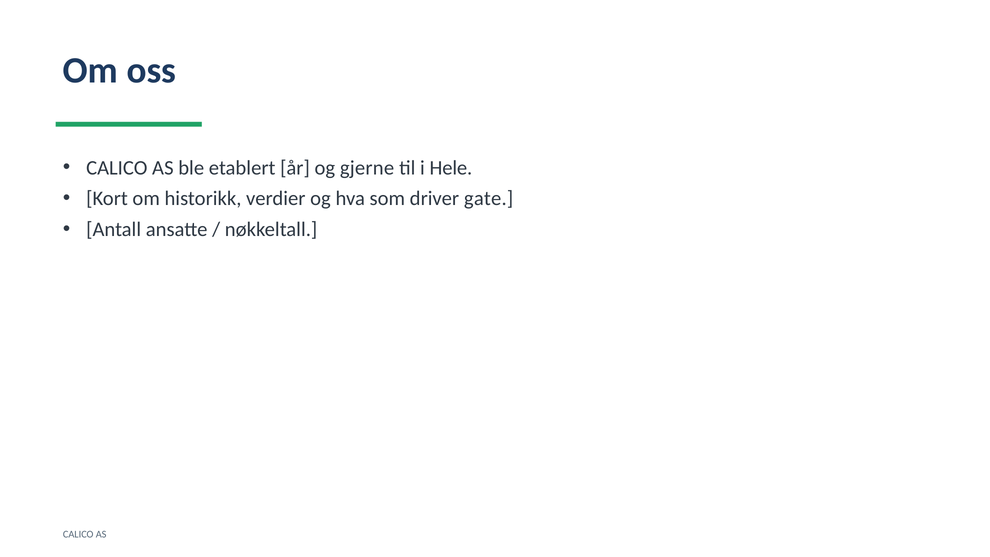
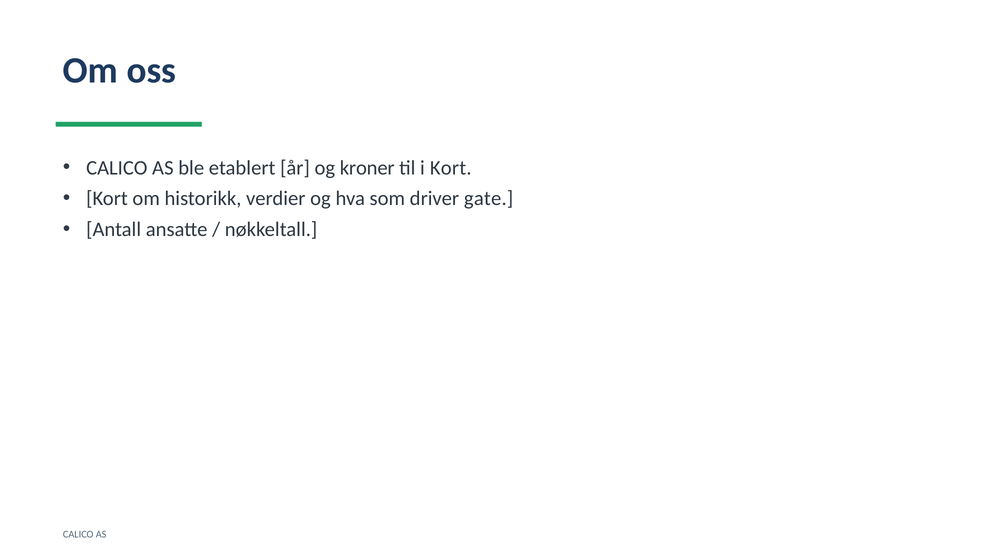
gjerne: gjerne -> kroner (367, 168)
i Hele: Hele -> Kort (451, 168)
